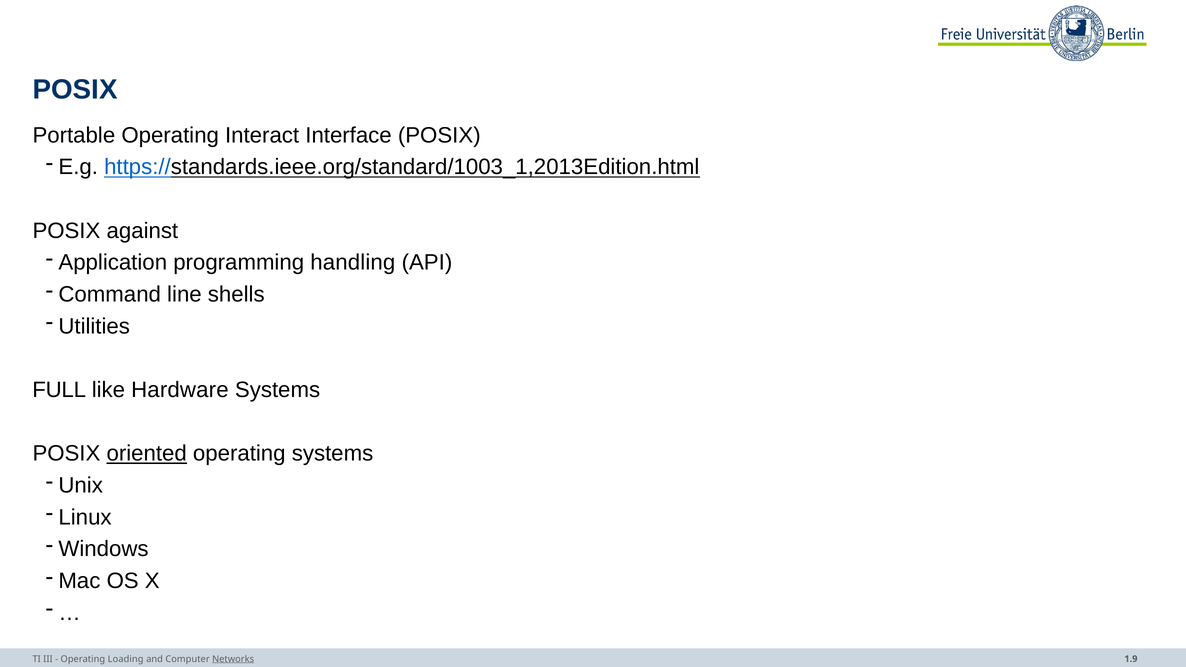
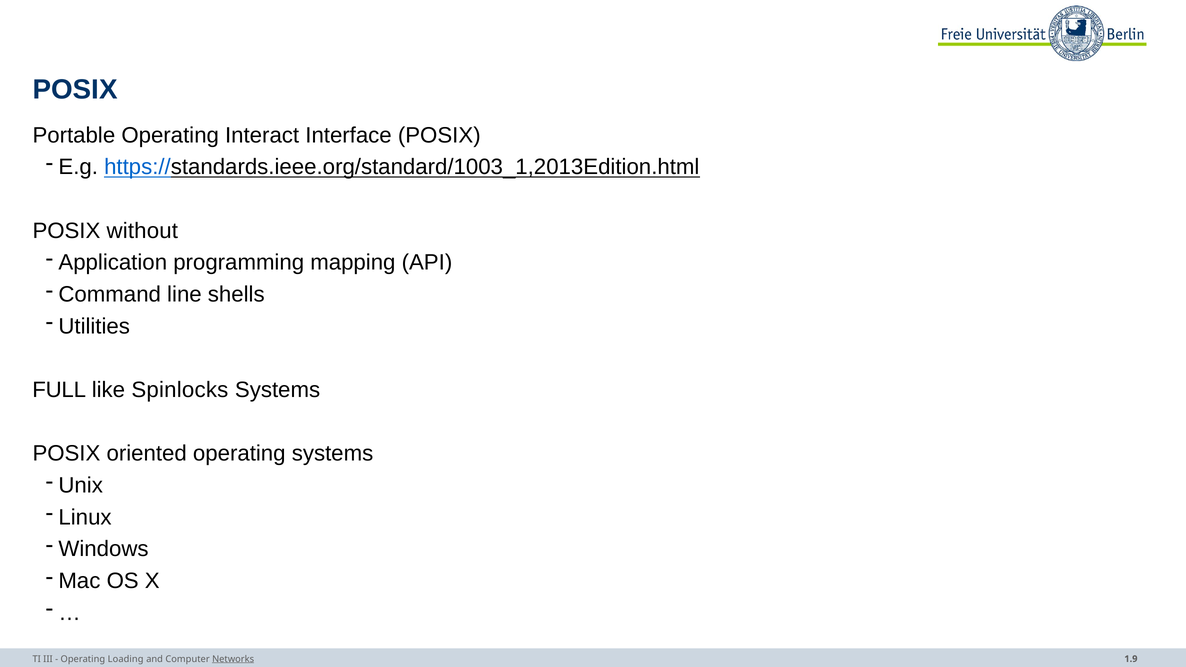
against: against -> without (142, 231)
handling: handling -> mapping (353, 263)
Hardware: Hardware -> Spinlocks (180, 390)
oriented underline: present -> none (147, 454)
